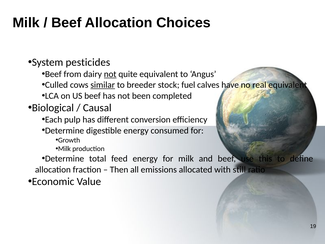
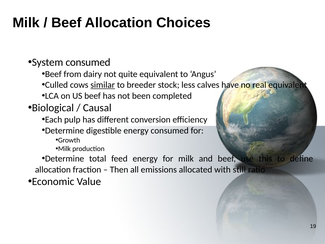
System pesticides: pesticides -> consumed (88, 62)
not underline: present -> none (110, 74)
fuel: fuel -> less (188, 85)
